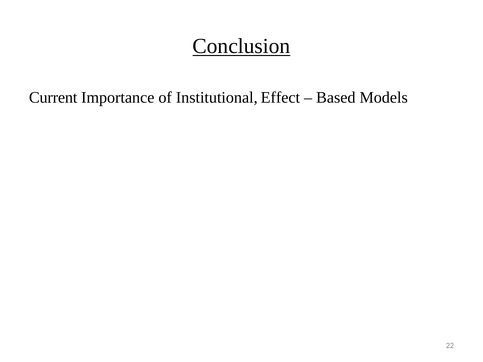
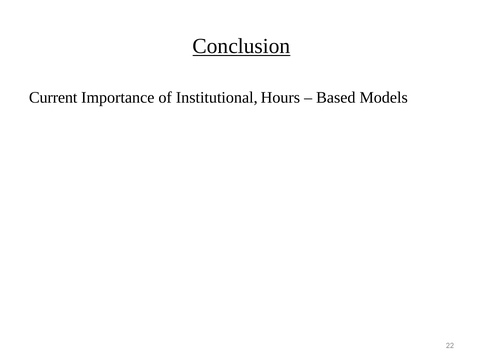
Effect: Effect -> Hours (280, 98)
